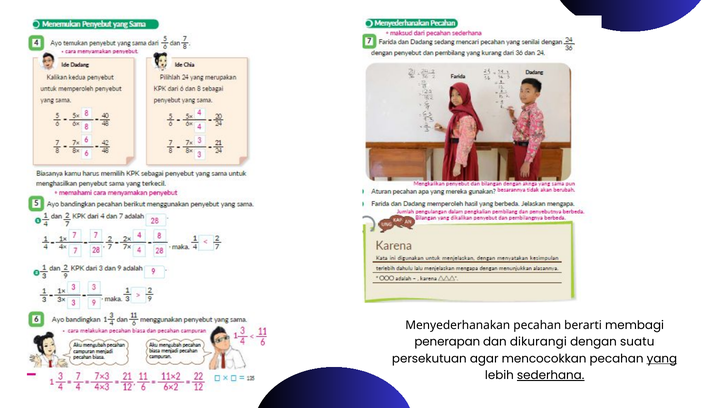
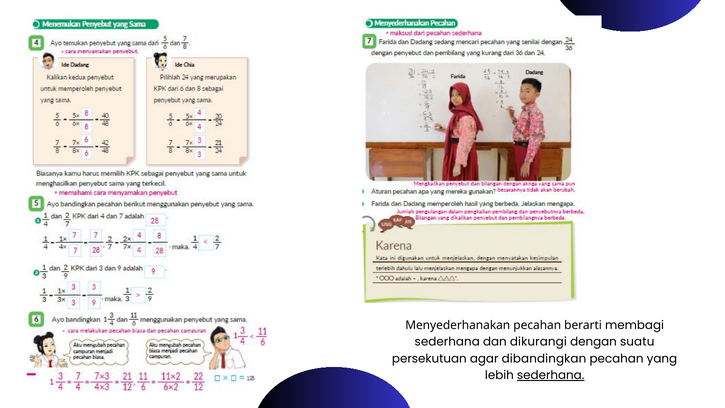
penerapan: penerapan -> sederhana (447, 342)
mencocokkan: mencocokkan -> dibandingkan (544, 359)
yang underline: present -> none (662, 359)
